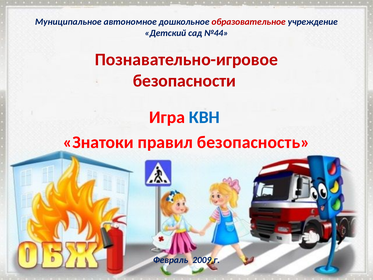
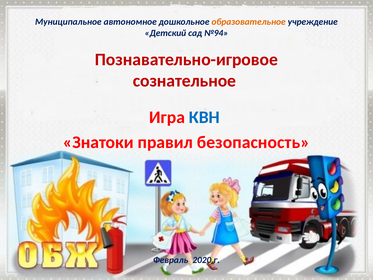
образовательное colour: red -> orange (249, 22)
№44: №44 -> №94 (216, 33)
безопасности: безопасности -> сознательное (184, 81)
2009: 2009 -> 2020 (202, 260)
